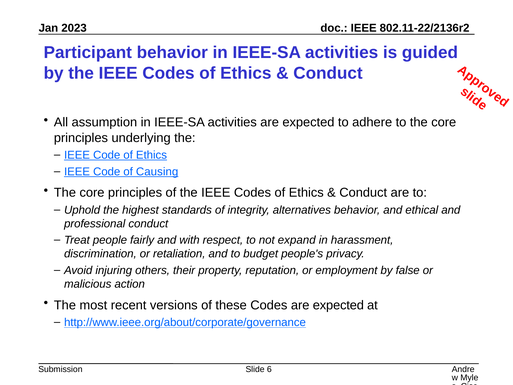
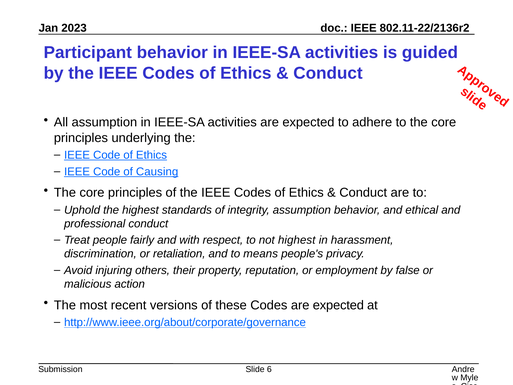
integrity alternatives: alternatives -> assumption (302, 210)
not expand: expand -> highest (297, 240)
budget: budget -> means (261, 254)
